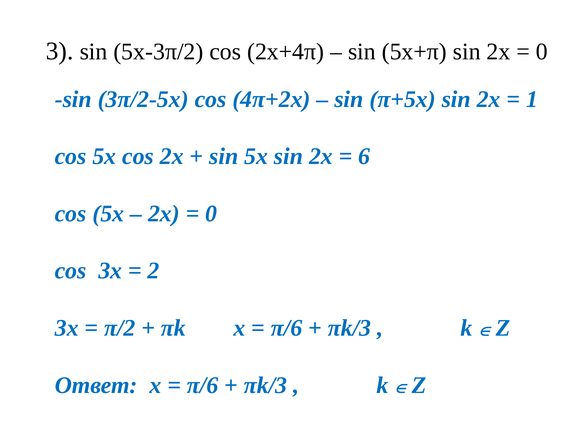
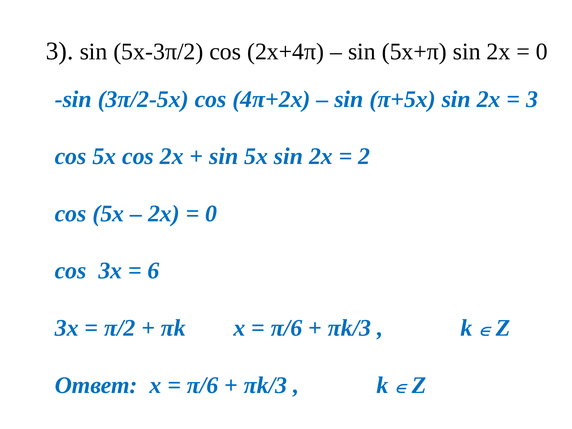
1: 1 -> 3 (532, 99)
6: 6 -> 2 (364, 156)
2: 2 -> 6 (154, 271)
